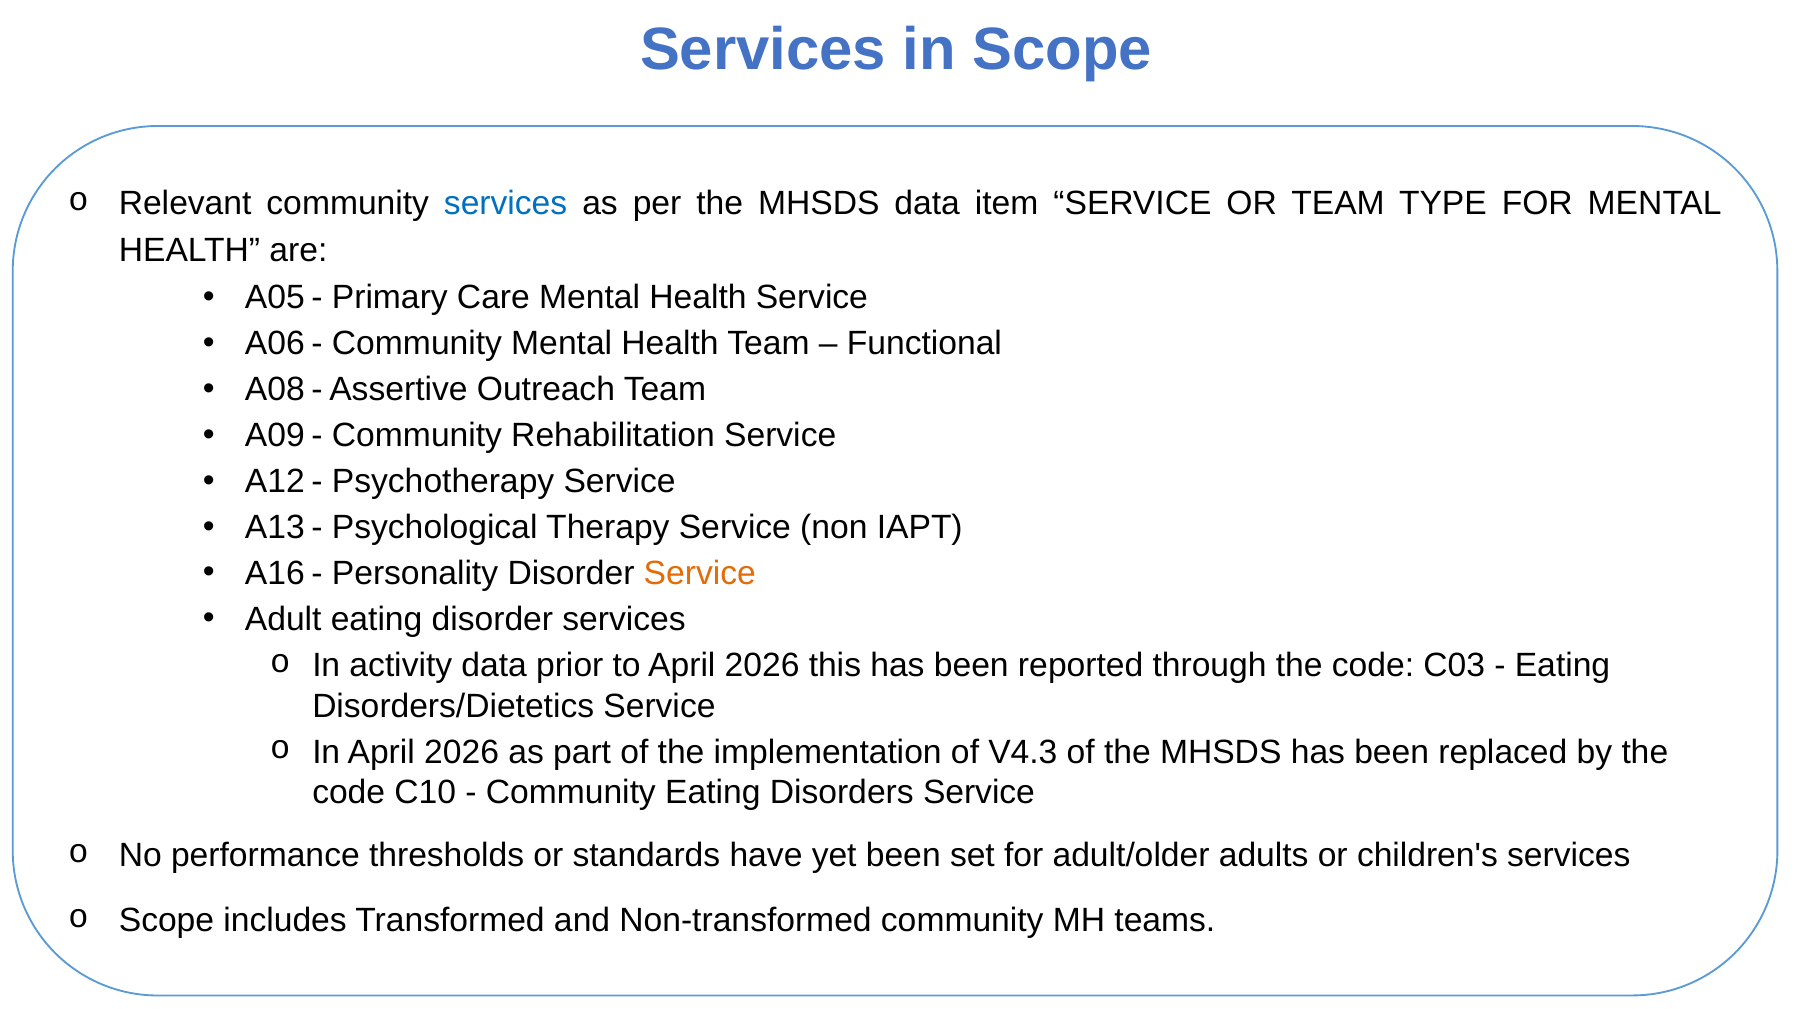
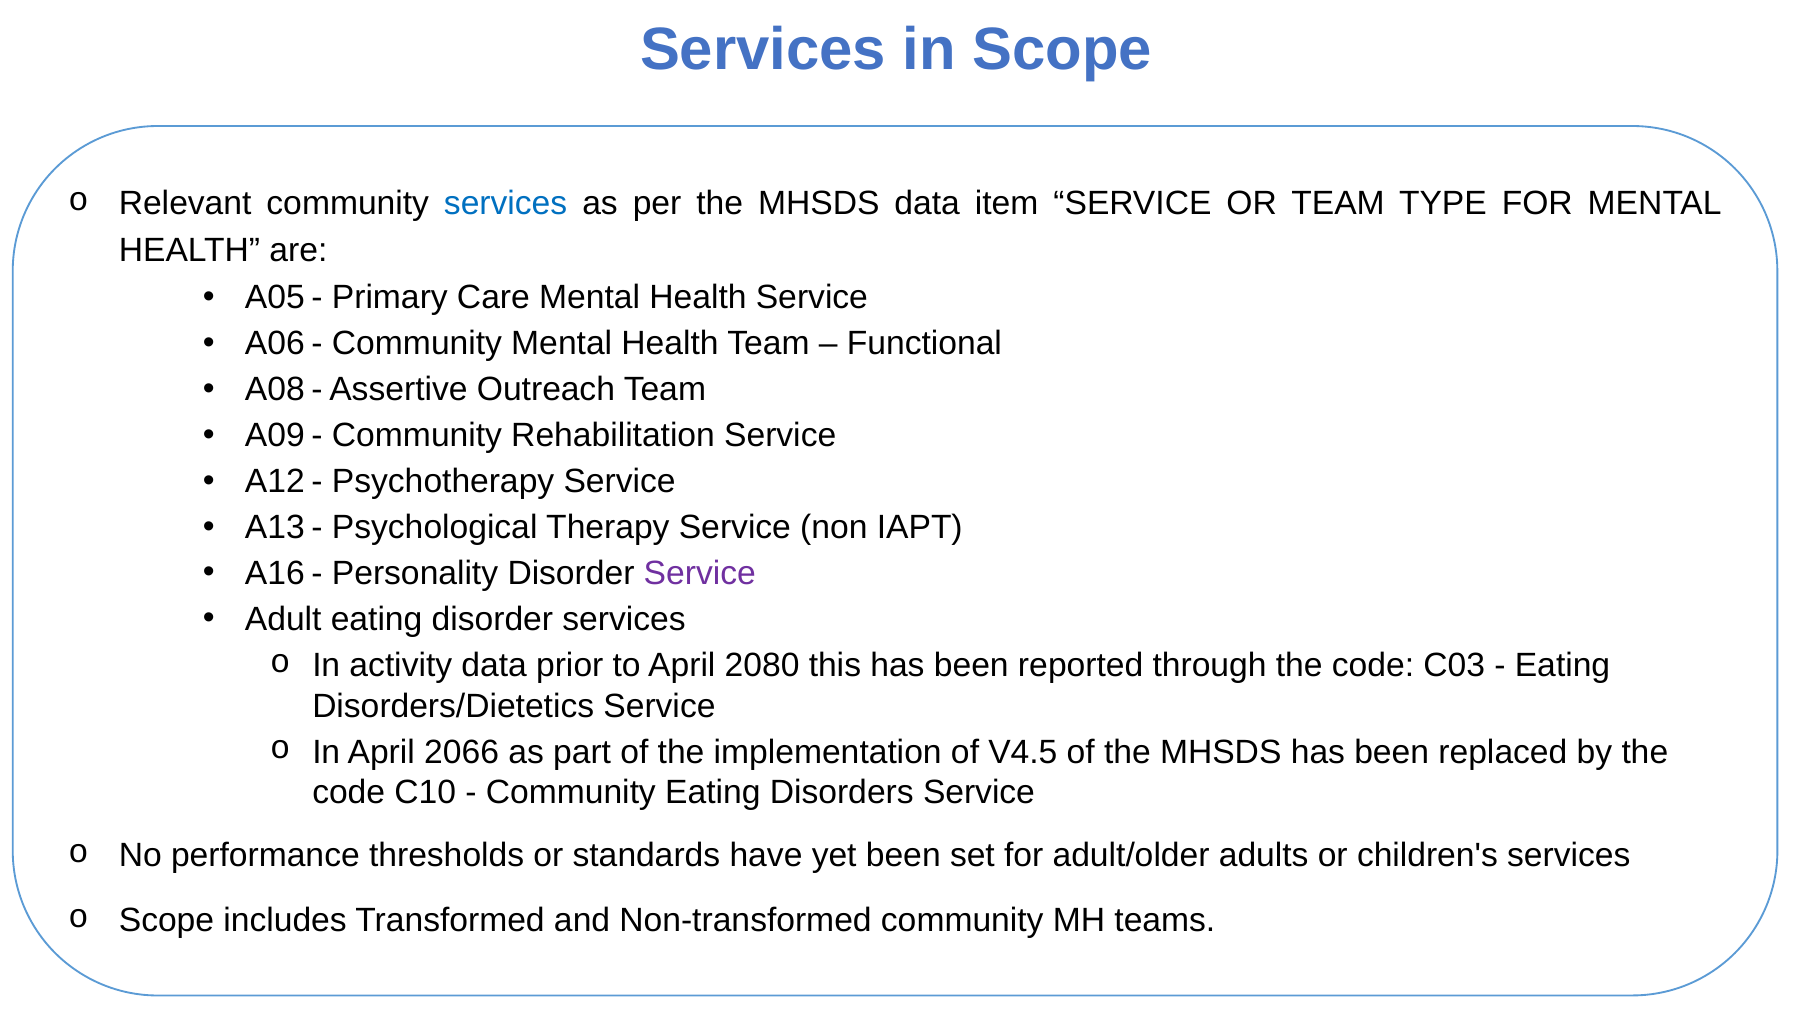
Service colour: orange -> purple (700, 574)
to April 2026: 2026 -> 2080 (762, 666)
In April 2026: 2026 -> 2066 (462, 752)
V4.3: V4.3 -> V4.5 (1023, 752)
